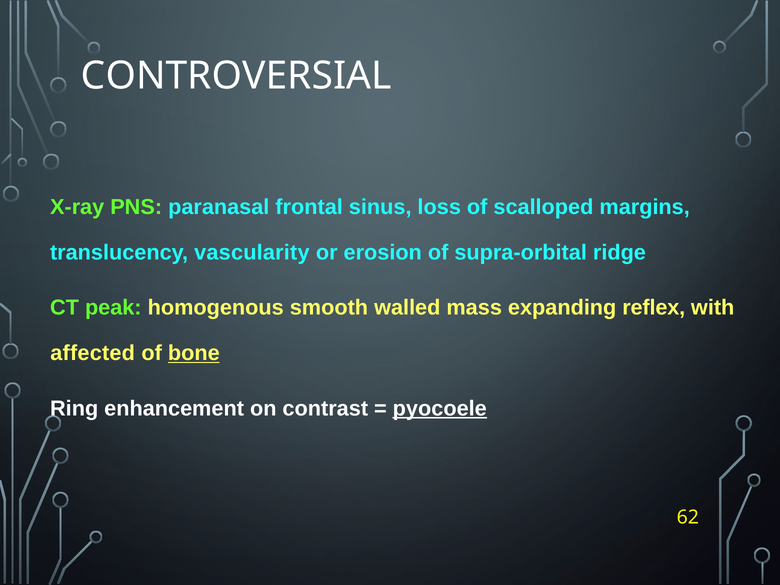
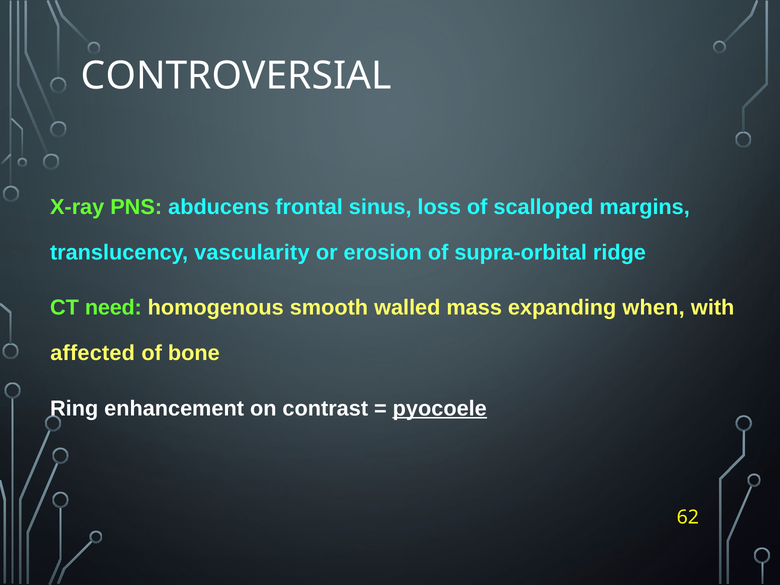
paranasal: paranasal -> abducens (219, 207)
peak: peak -> need (113, 308)
reflex: reflex -> when (654, 308)
bone underline: present -> none (194, 353)
